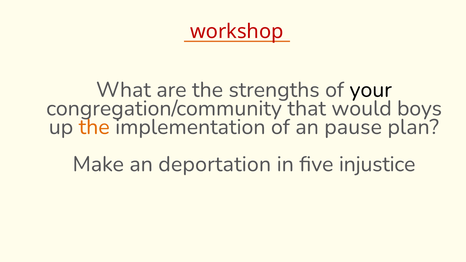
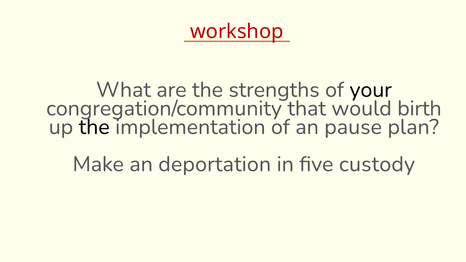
boys: boys -> birth (419, 108)
the colour: orange -> black (94, 127)
injustice: injustice -> custody (377, 164)
